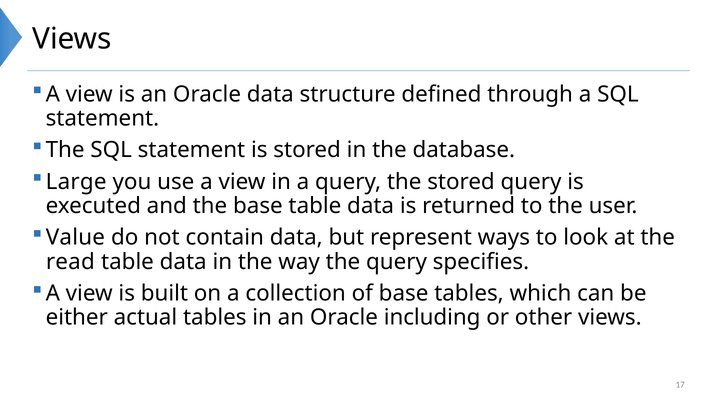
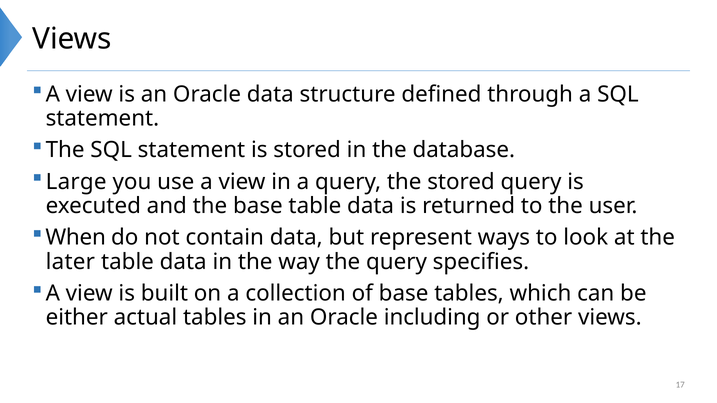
Value: Value -> When (76, 238)
read: read -> later (70, 262)
